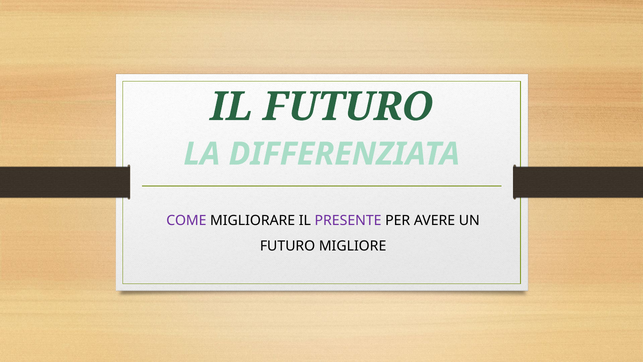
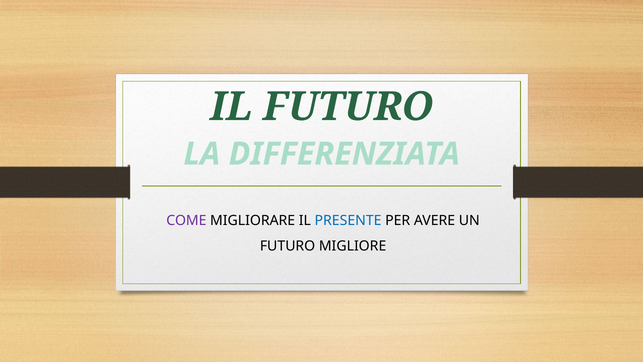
PRESENTE colour: purple -> blue (348, 221)
